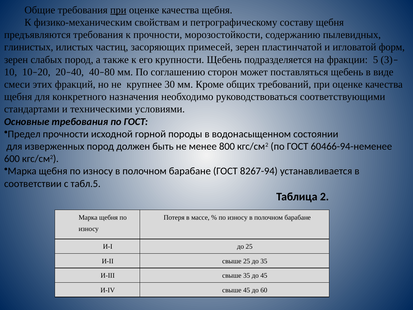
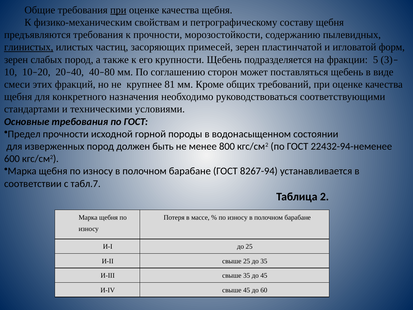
глинистых underline: none -> present (29, 47)
30: 30 -> 81 (170, 84)
60466-94-неменее: 60466-94-неменее -> 22432-94-неменее (351, 146)
табл.5: табл.5 -> табл.7 (86, 183)
